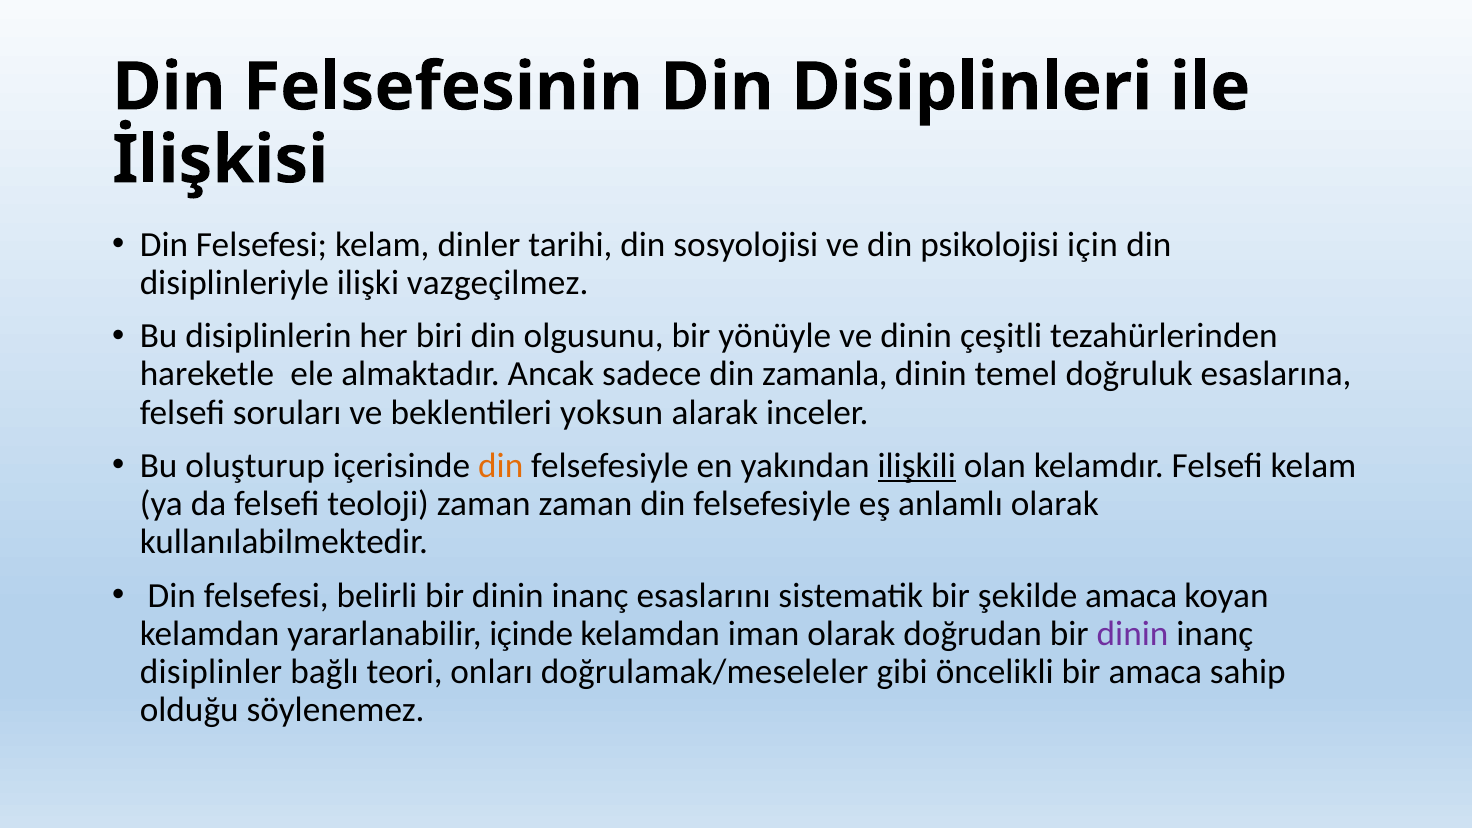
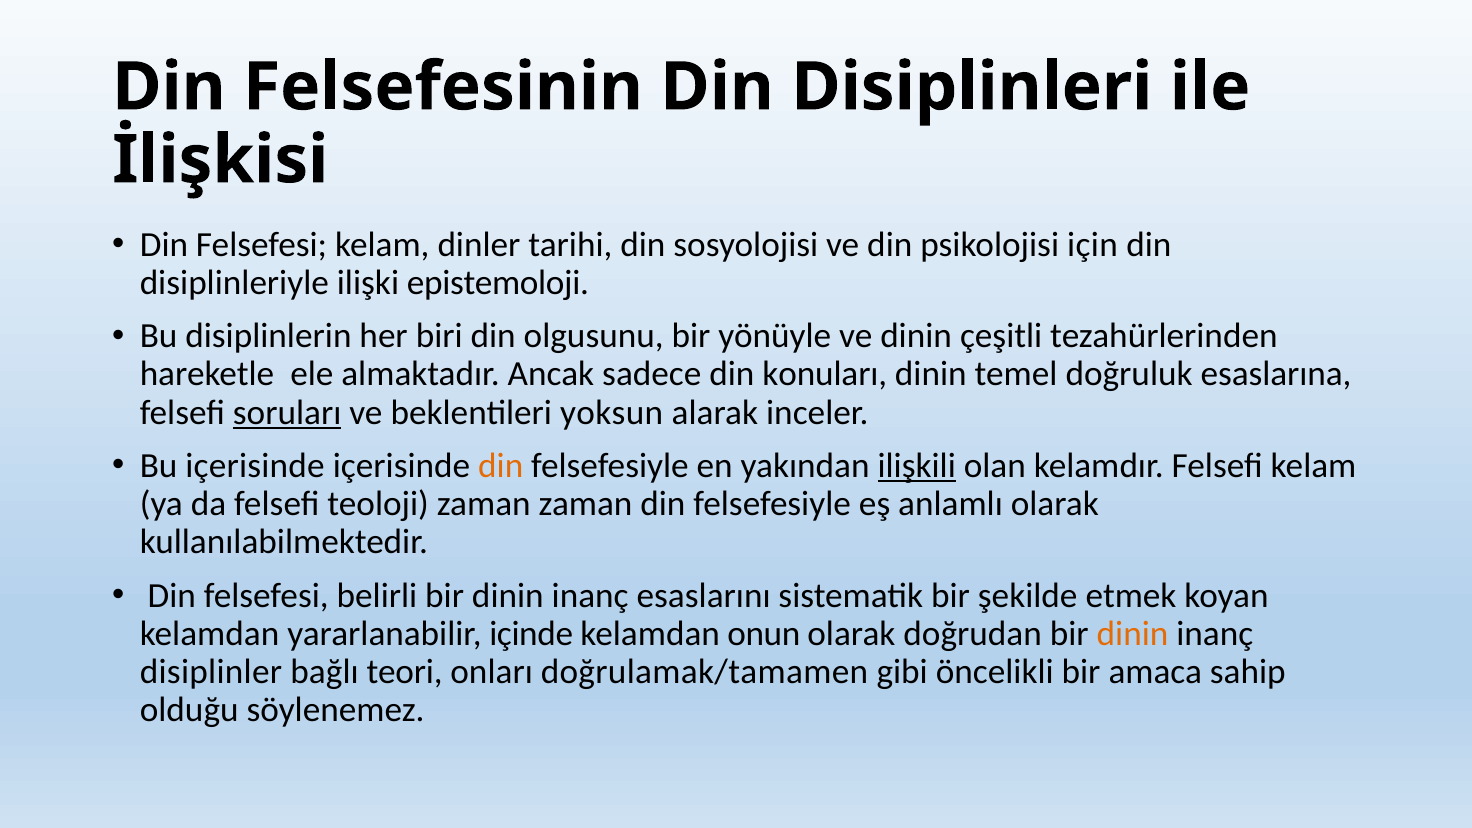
vazgeçilmez: vazgeçilmez -> epistemoloji (498, 283)
zamanla: zamanla -> konuları (825, 374)
soruları underline: none -> present (287, 412)
Bu oluşturup: oluşturup -> içerisinde (255, 466)
şekilde amaca: amaca -> etmek (1131, 595)
iman: iman -> onun (764, 633)
dinin colour: purple -> orange (1133, 633)
doğrulamak/meseleler: doğrulamak/meseleler -> doğrulamak/tamamen (704, 672)
